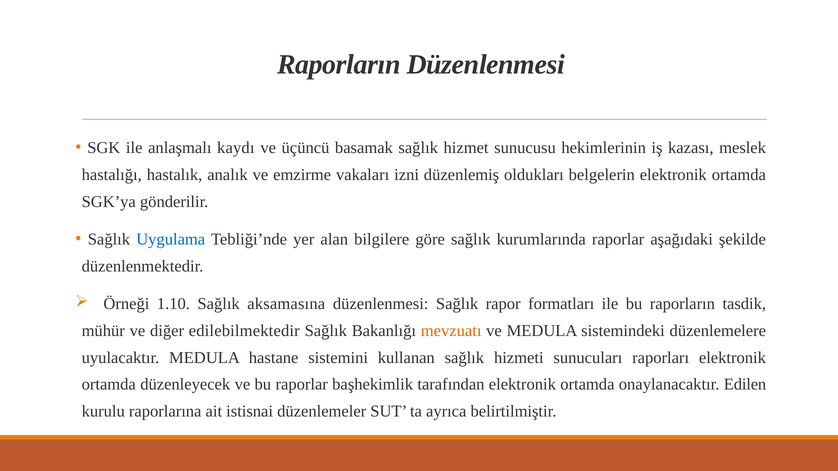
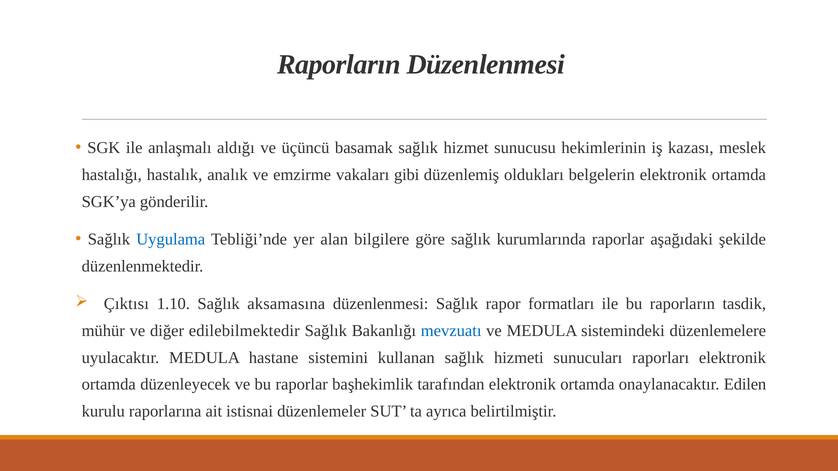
kaydı: kaydı -> aldığı (236, 148)
izni: izni -> gibi (407, 175)
Örneği: Örneği -> Çıktısı (126, 304)
mevzuatı colour: orange -> blue (451, 331)
